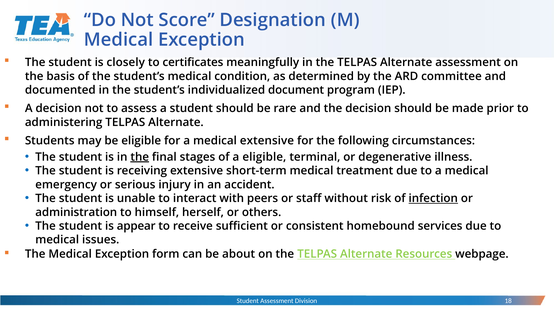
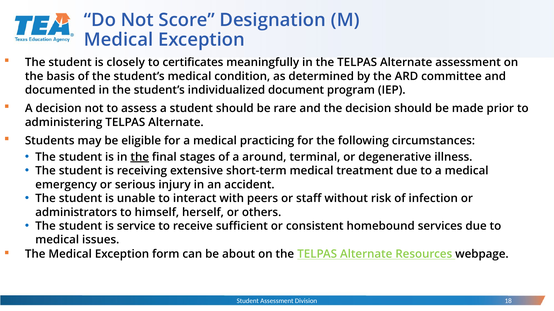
medical extensive: extensive -> practicing (267, 141)
a eligible: eligible -> around (264, 157)
infection underline: present -> none (433, 199)
administration: administration -> administrators (76, 213)
appear: appear -> service (136, 226)
